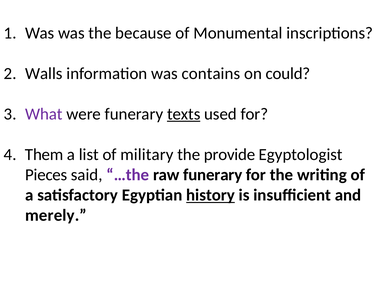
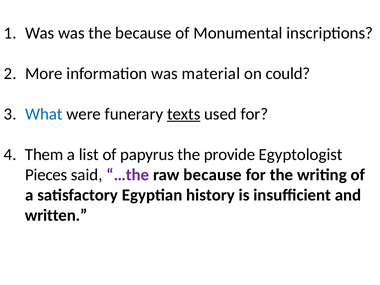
Walls: Walls -> More (44, 73)
contains: contains -> material (211, 73)
What colour: purple -> blue (44, 114)
military: military -> papyrus (147, 155)
raw funerary: funerary -> because (213, 175)
history underline: present -> none (211, 195)
merely: merely -> written (56, 215)
